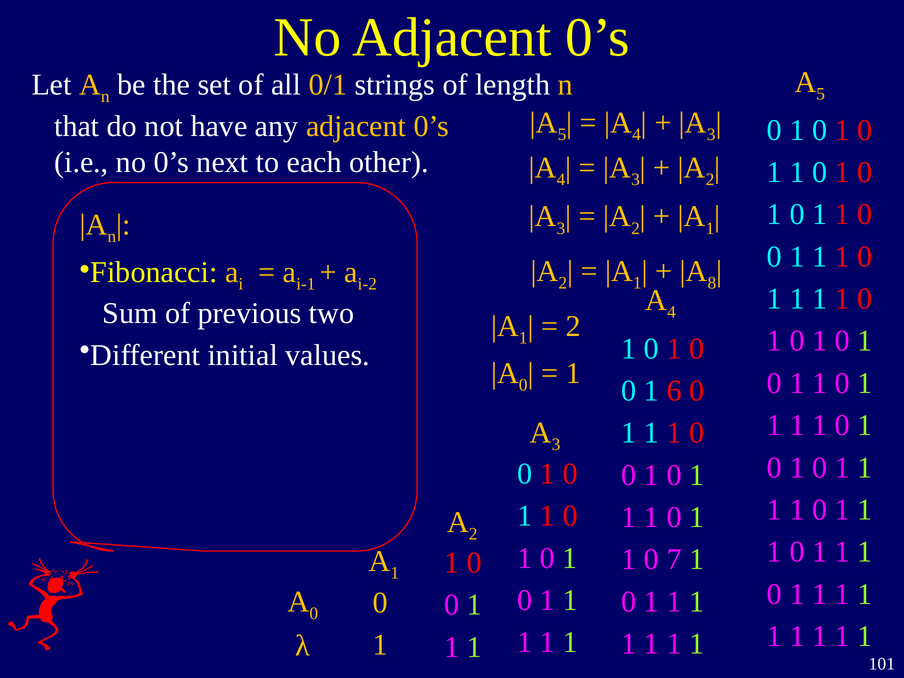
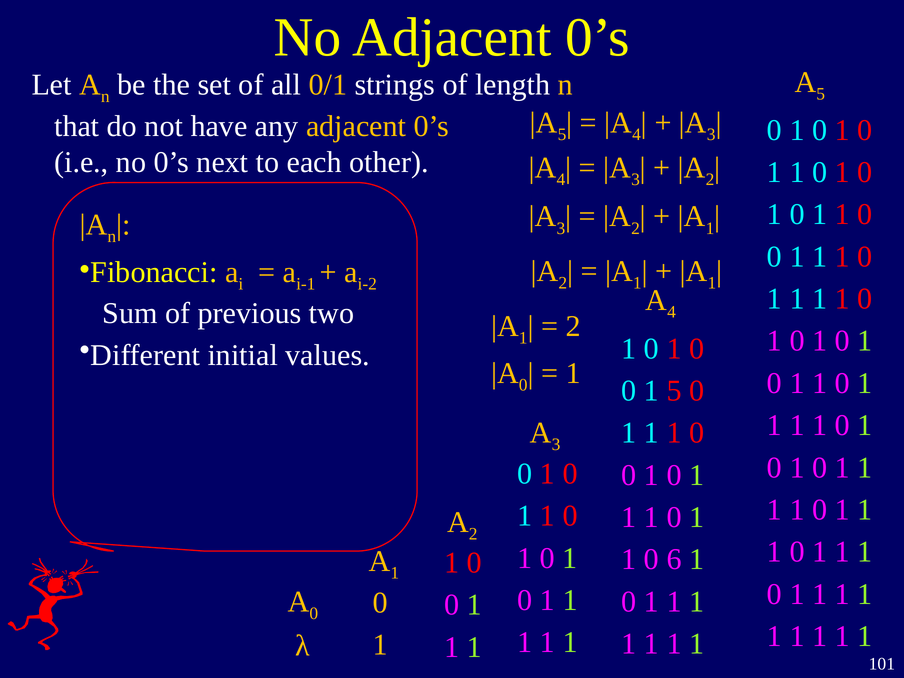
8: 8 -> 1 (712, 283)
1 6: 6 -> 5 (674, 391)
7: 7 -> 6 (674, 560)
